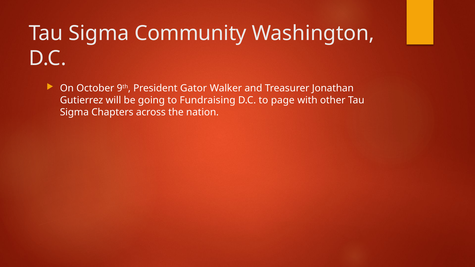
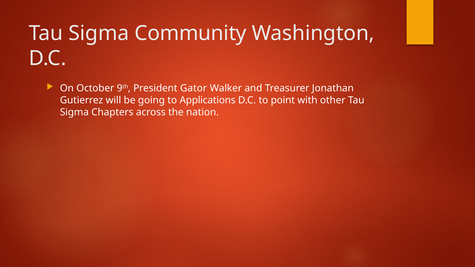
Fundraising: Fundraising -> Applications (208, 100)
page: page -> point (283, 100)
